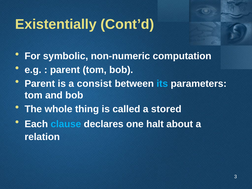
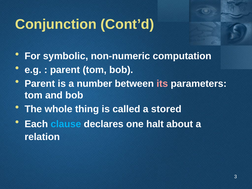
Existentially: Existentially -> Conjunction (56, 24)
consist: consist -> number (94, 84)
its colour: light blue -> pink (162, 84)
